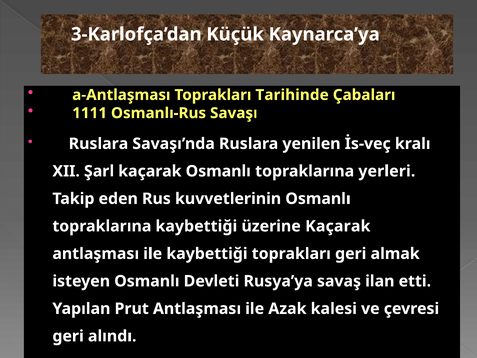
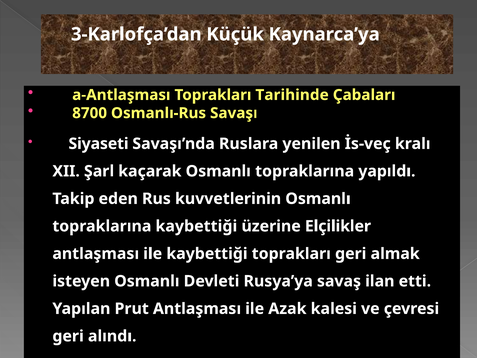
1111: 1111 -> 8700 (90, 113)
Ruslara: Ruslara -> Siyaseti (99, 144)
yerleri: yerleri -> yapıldı (387, 171)
üzerine Kaçarak: Kaçarak -> Elçilikler (338, 226)
